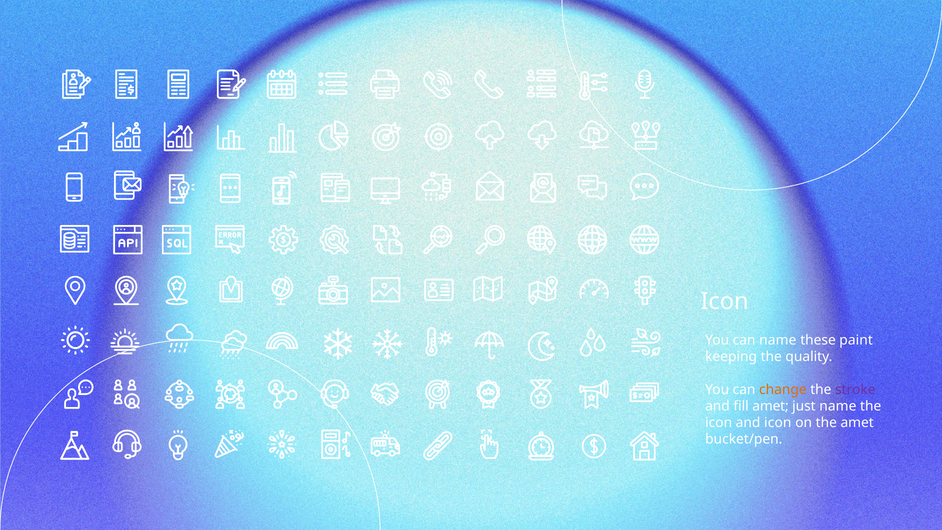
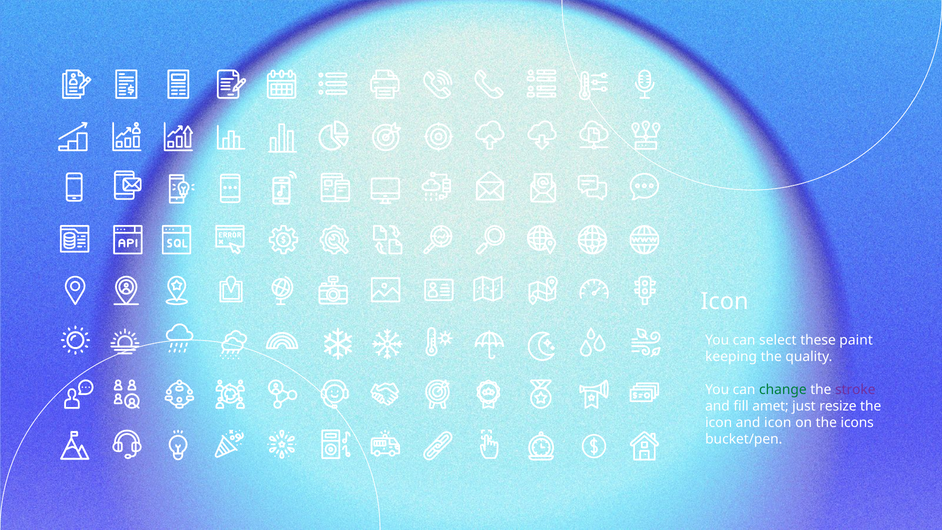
can name: name -> select (778, 340)
change colour: orange -> green (783, 390)
just name: name -> resize (838, 406)
the amet: amet -> icons (857, 423)
